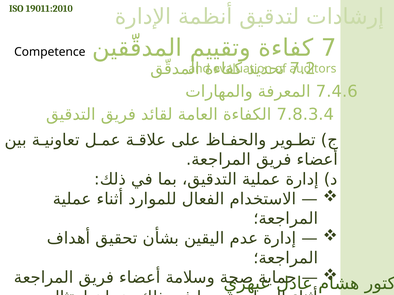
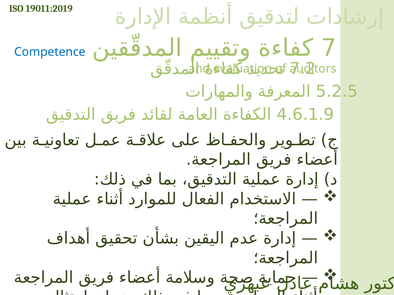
19011:2010: 19011:2010 -> 19011:2019 (49, 9)
Competence colour: black -> blue (50, 52)
7.4.6: 7.4.6 -> 5.2.5 (337, 92)
7.8.3.4: 7.8.3.4 -> 4.6.1.9 (305, 115)
